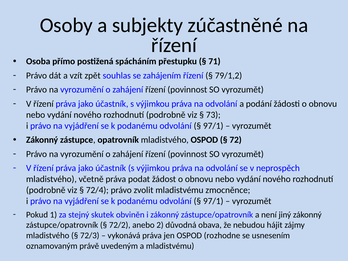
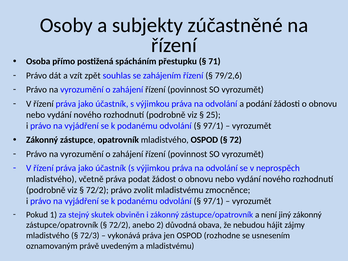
79/1,2: 79/1,2 -> 79/2,6 (228, 76)
73: 73 -> 25 (213, 115)
72/4: 72/4 -> 72/2 (97, 190)
